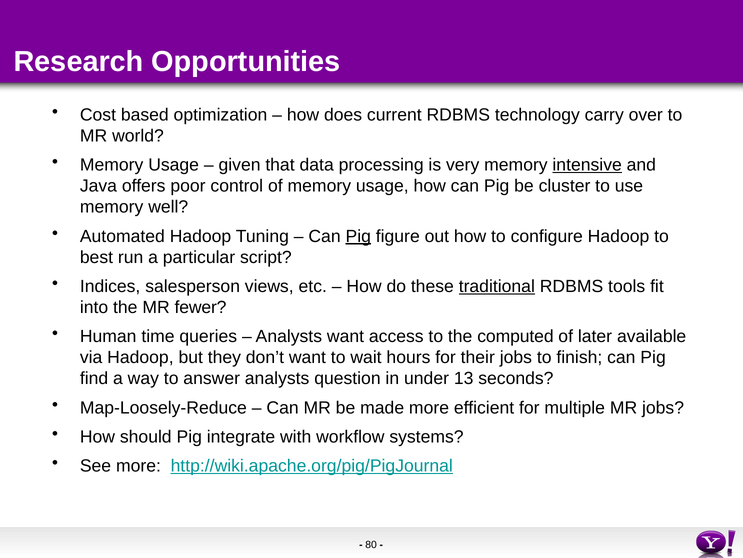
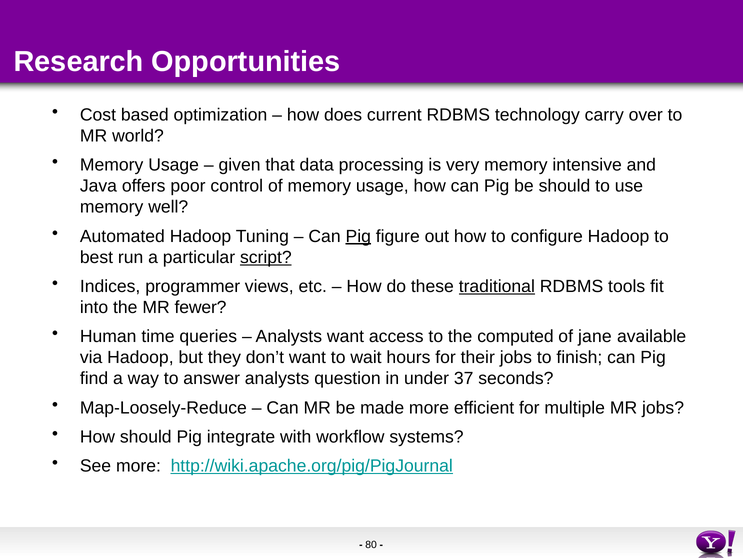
intensive underline: present -> none (587, 165)
be cluster: cluster -> should (565, 186)
script underline: none -> present (266, 257)
salesperson: salesperson -> programmer (193, 286)
later: later -> jane (595, 336)
13: 13 -> 37 (464, 378)
